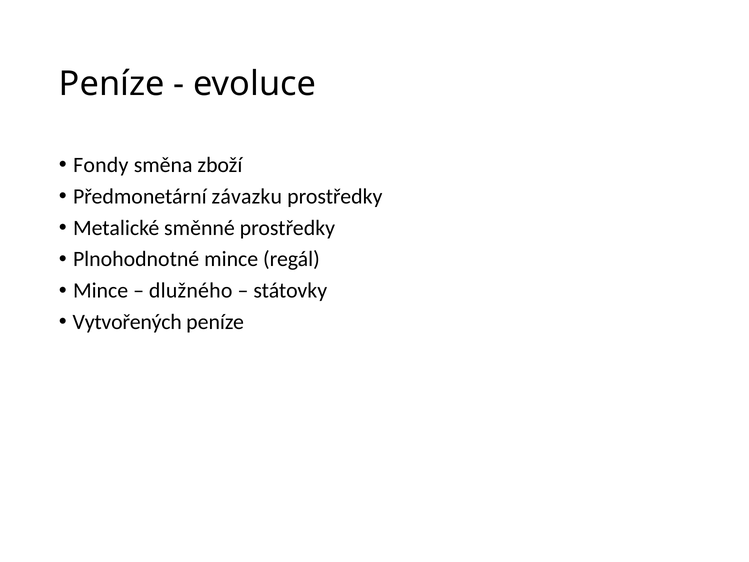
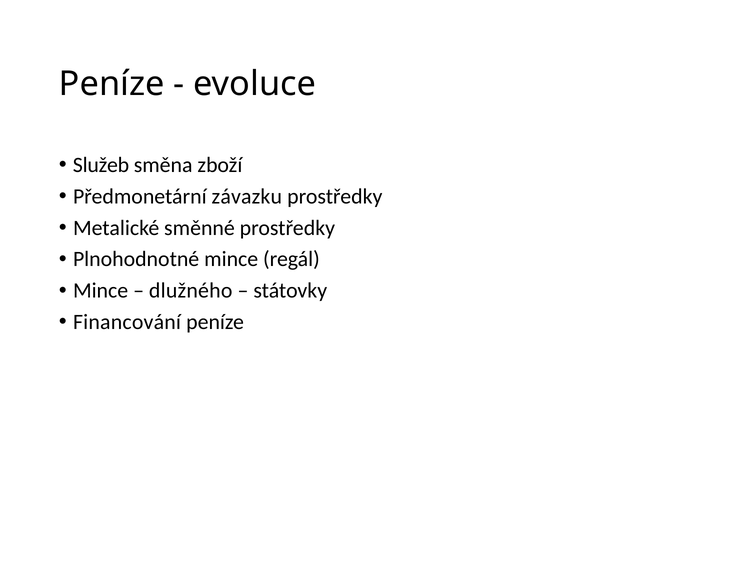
Fondy: Fondy -> Služeb (101, 165)
Vytvořených: Vytvořených -> Financování (127, 322)
